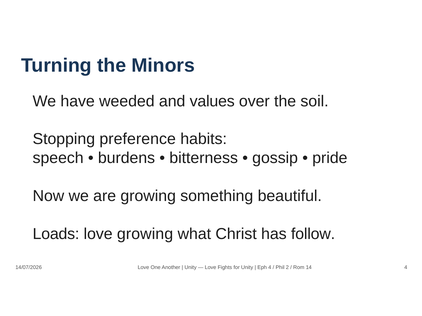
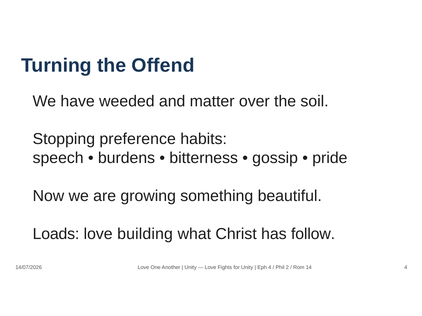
Minors: Minors -> Offend (163, 66)
values: values -> matter (212, 101)
love growing: growing -> building (145, 234)
